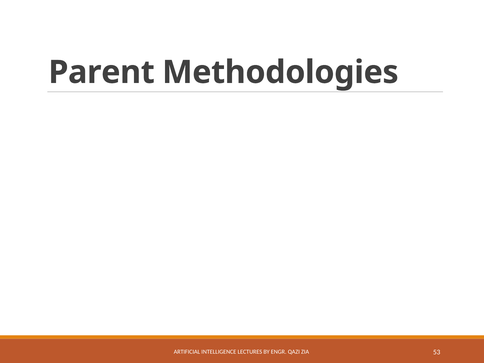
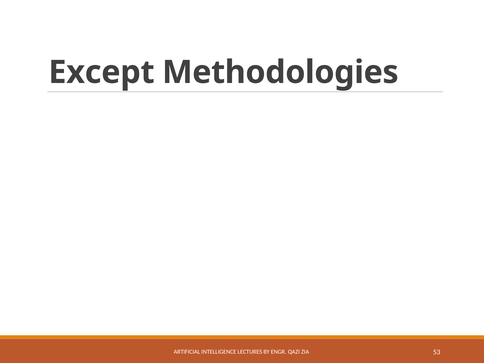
Parent: Parent -> Except (102, 72)
